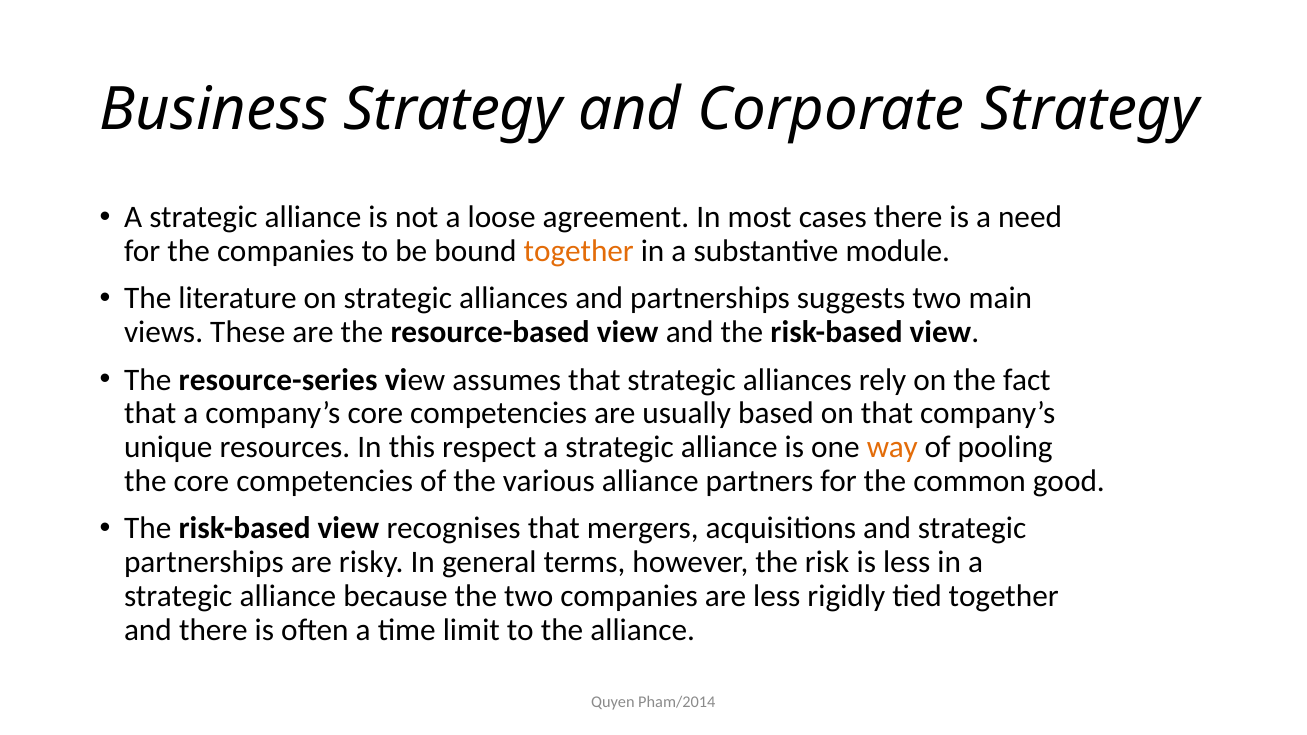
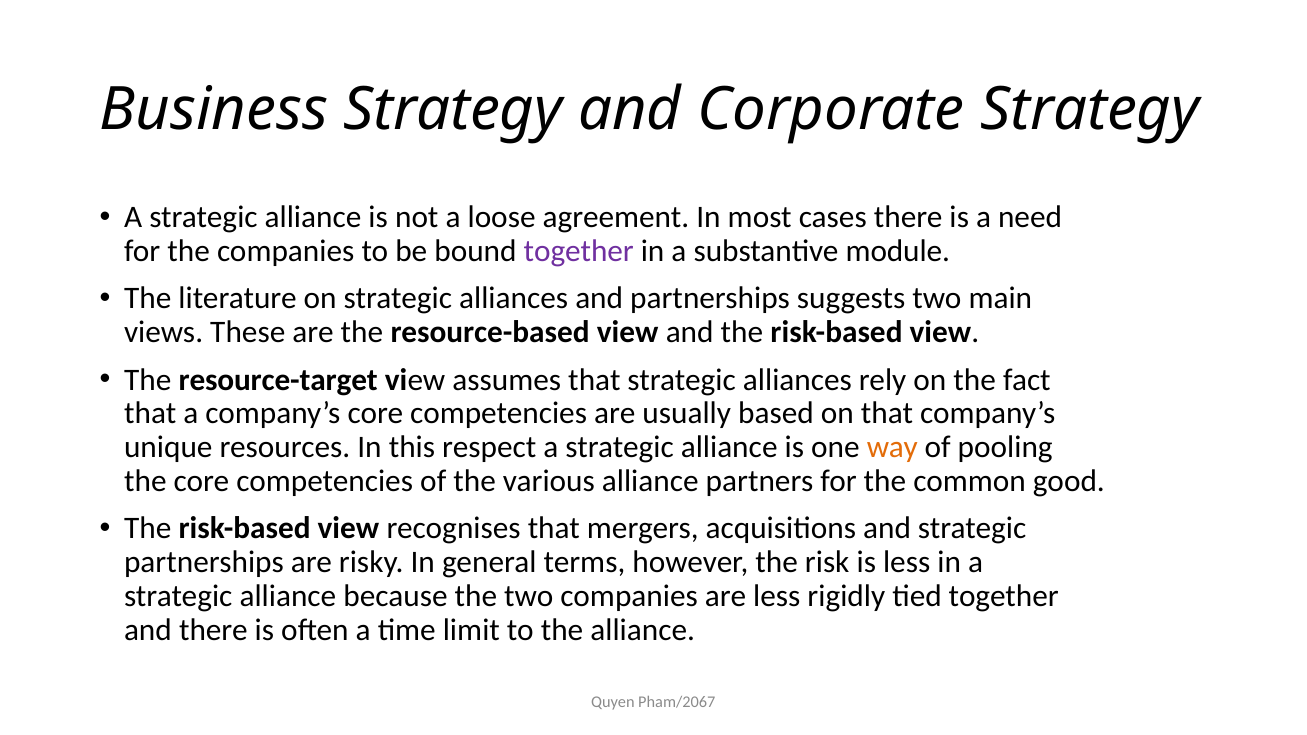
together colour: orange -> purple (579, 251)
resource-series: resource-series -> resource-target (278, 380)
Pham/2014: Pham/2014 -> Pham/2067 (677, 702)
